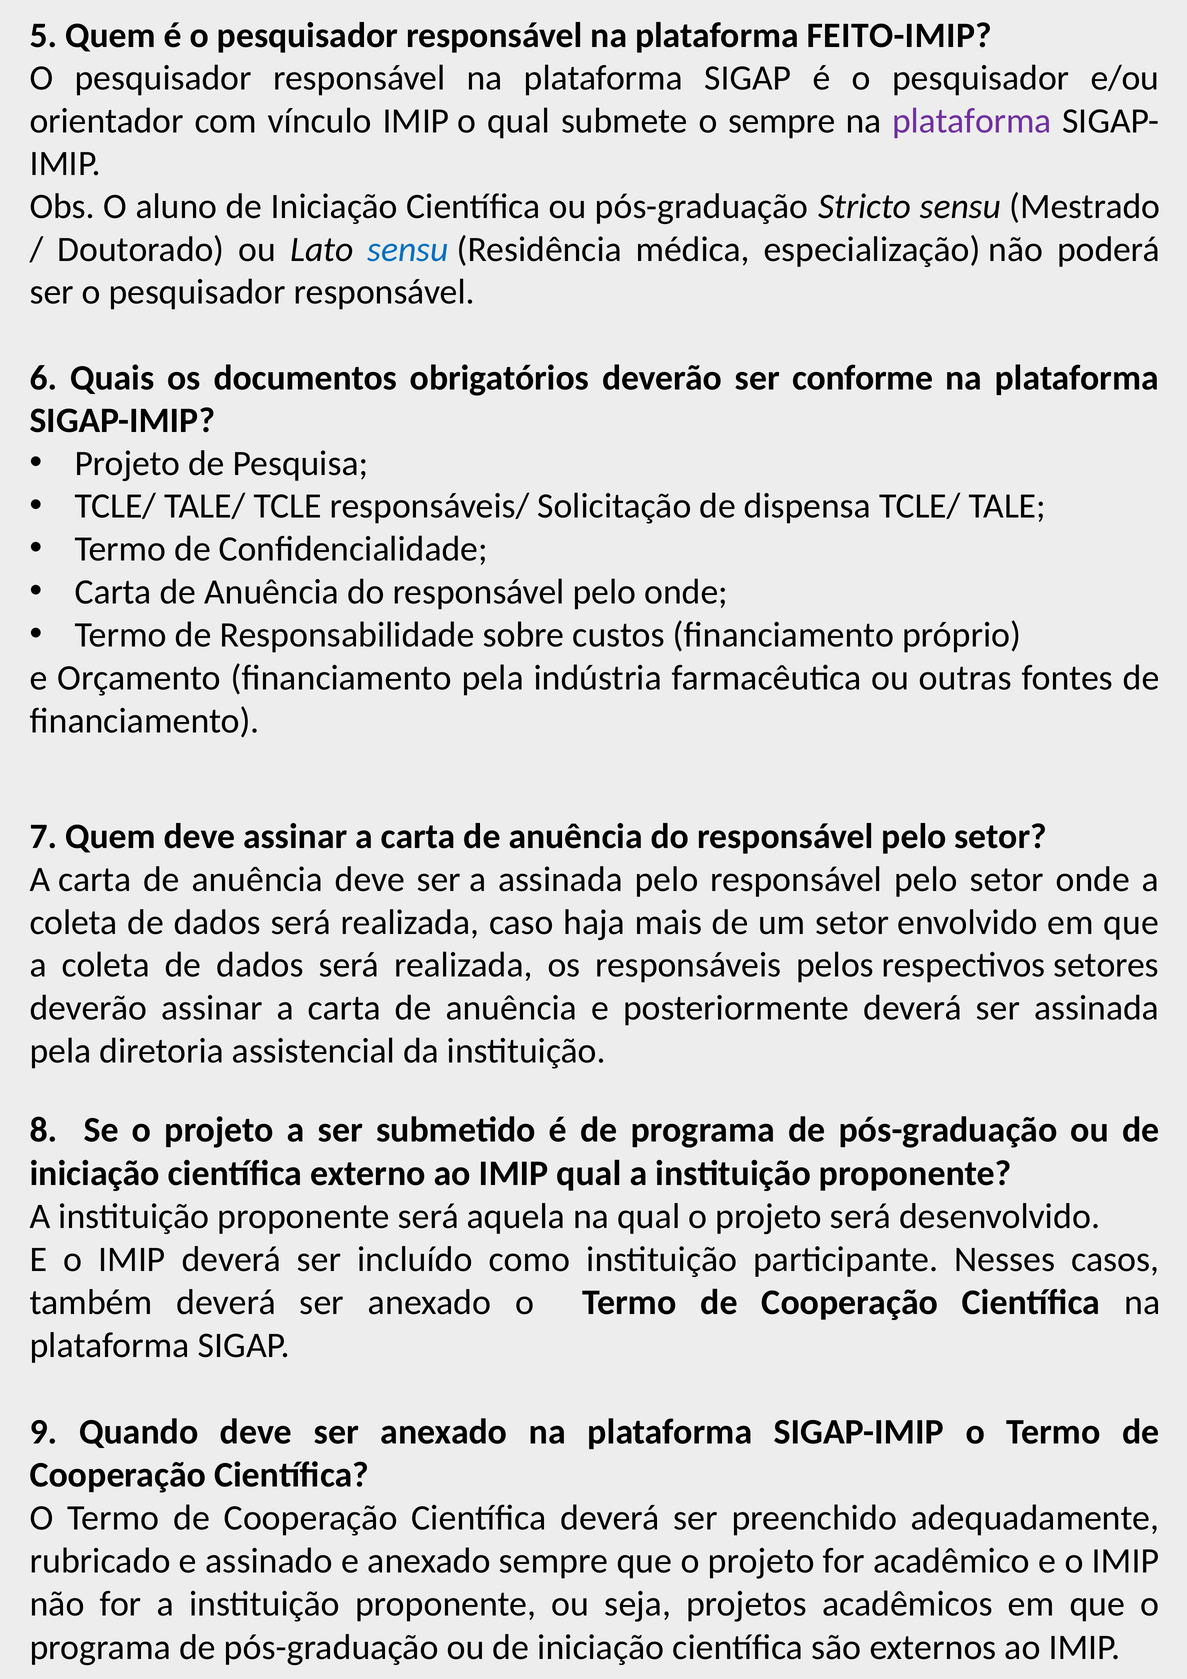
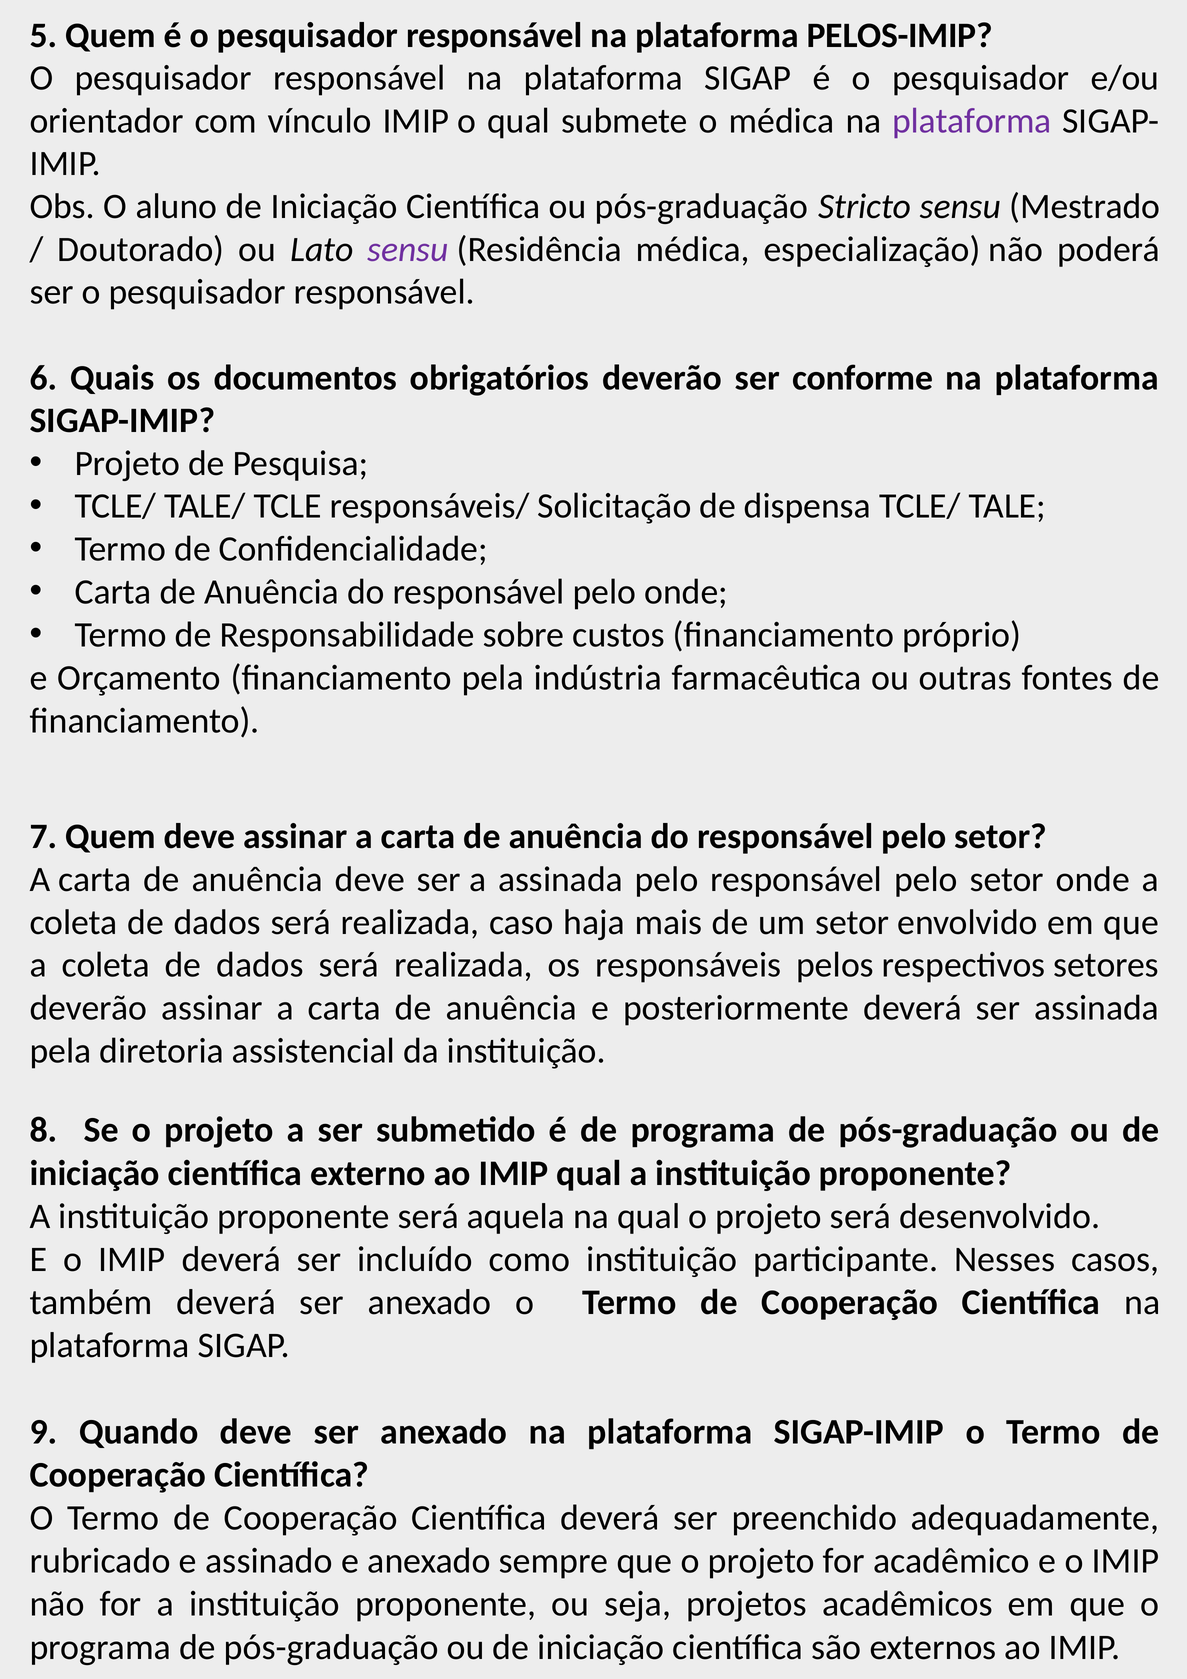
FEITO-IMIP: FEITO-IMIP -> PELOS-IMIP (900, 35)
o sempre: sempre -> médica (781, 121)
sensu colour: blue -> purple (408, 249)
